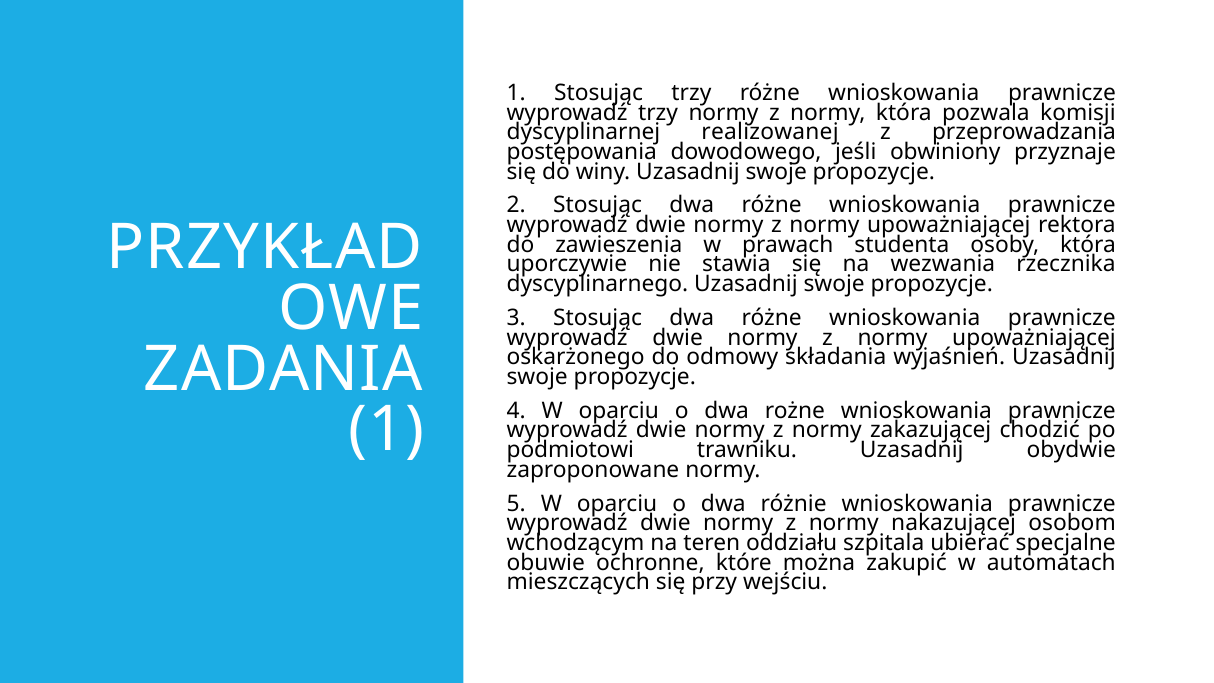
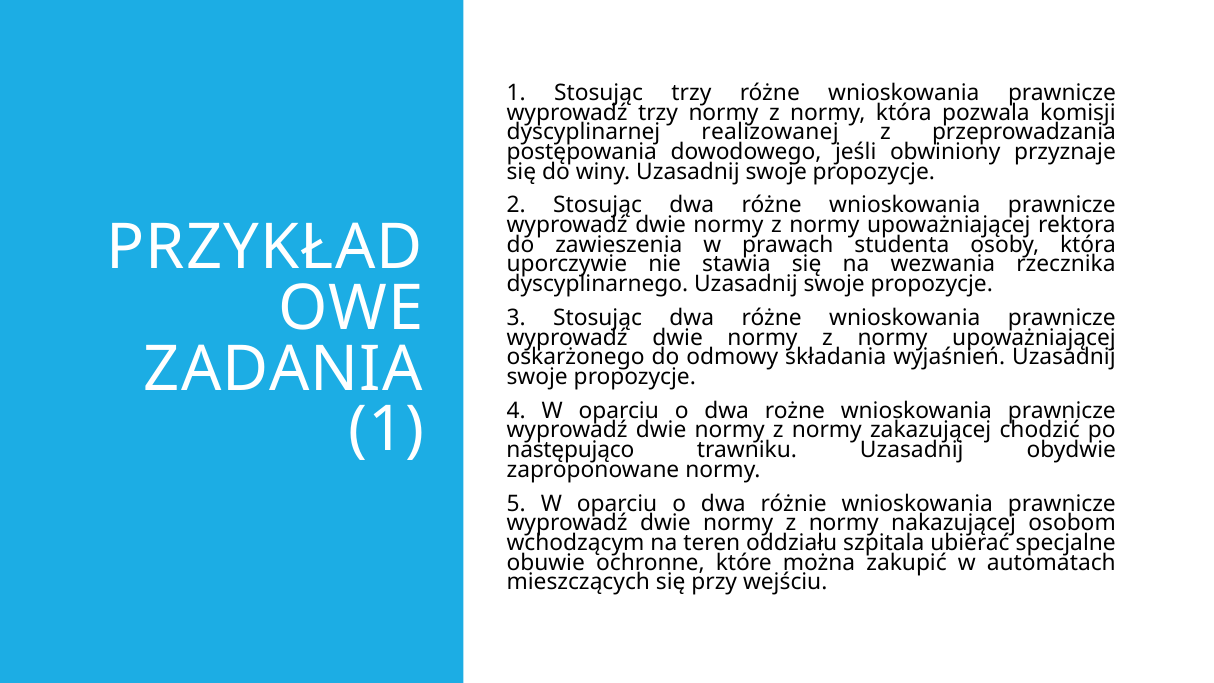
podmiotowi: podmiotowi -> następująco (570, 450)
